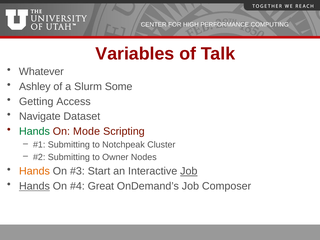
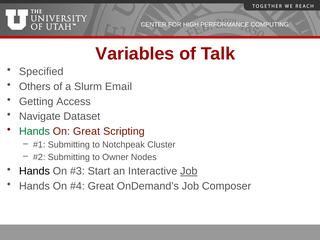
Whatever: Whatever -> Specified (41, 72)
Ashley: Ashley -> Others (35, 87)
Some: Some -> Email (119, 87)
On Mode: Mode -> Great (87, 131)
Hands colour: orange -> black (34, 171)
Hands underline: present -> none (34, 186)
